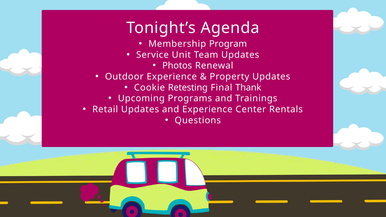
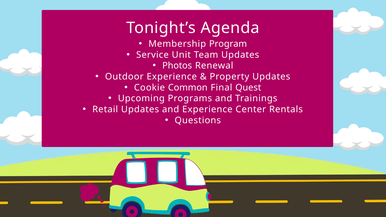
Retesting: Retesting -> Common (188, 88)
Thank: Thank -> Quest (248, 88)
